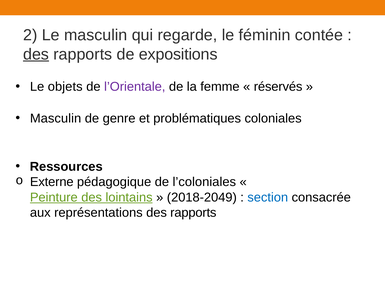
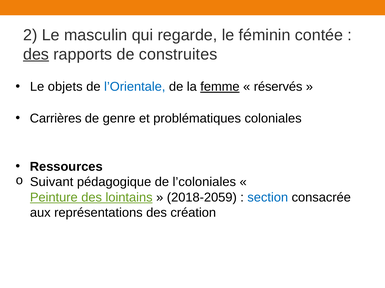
expositions: expositions -> construites (178, 54)
l’Orientale colour: purple -> blue (135, 87)
femme underline: none -> present (220, 87)
Masculin: Masculin -> Carrières (56, 119)
Externe: Externe -> Suivant (52, 182)
2018-2049: 2018-2049 -> 2018-2059 (202, 198)
représentations des rapports: rapports -> création (193, 213)
